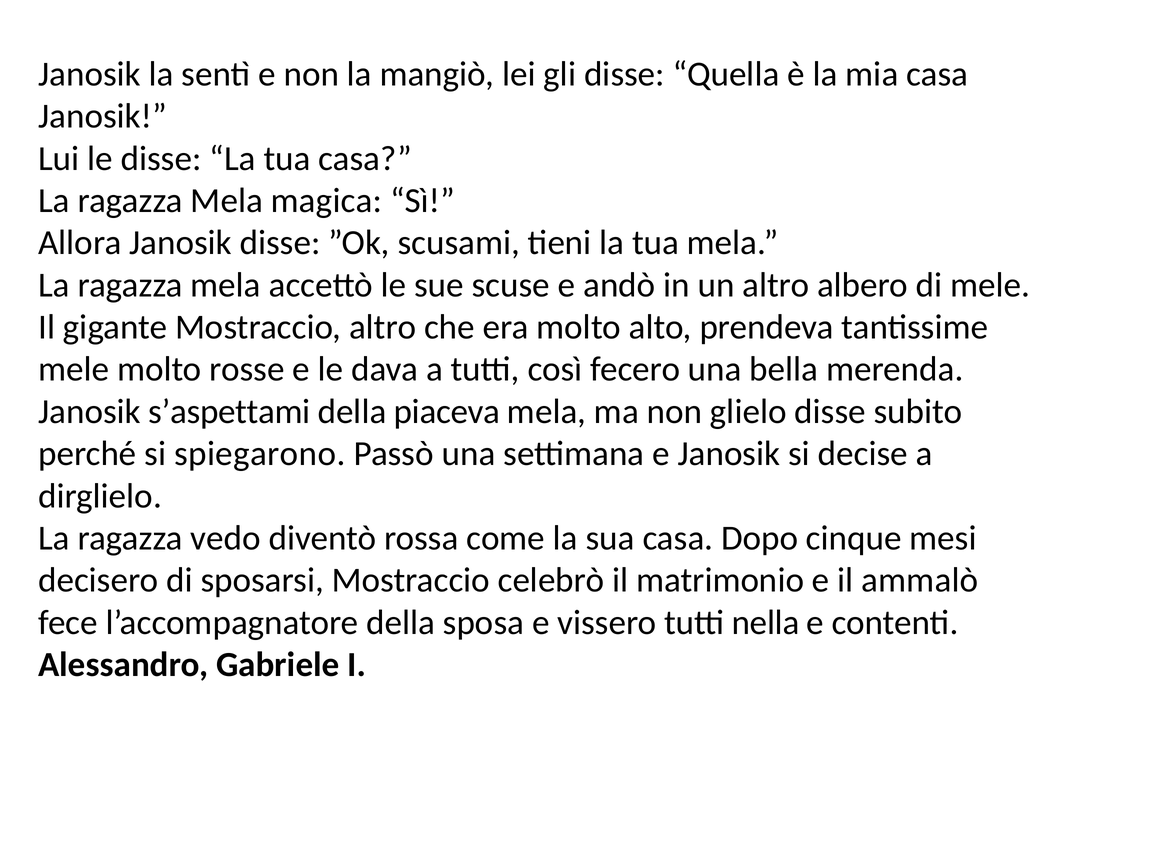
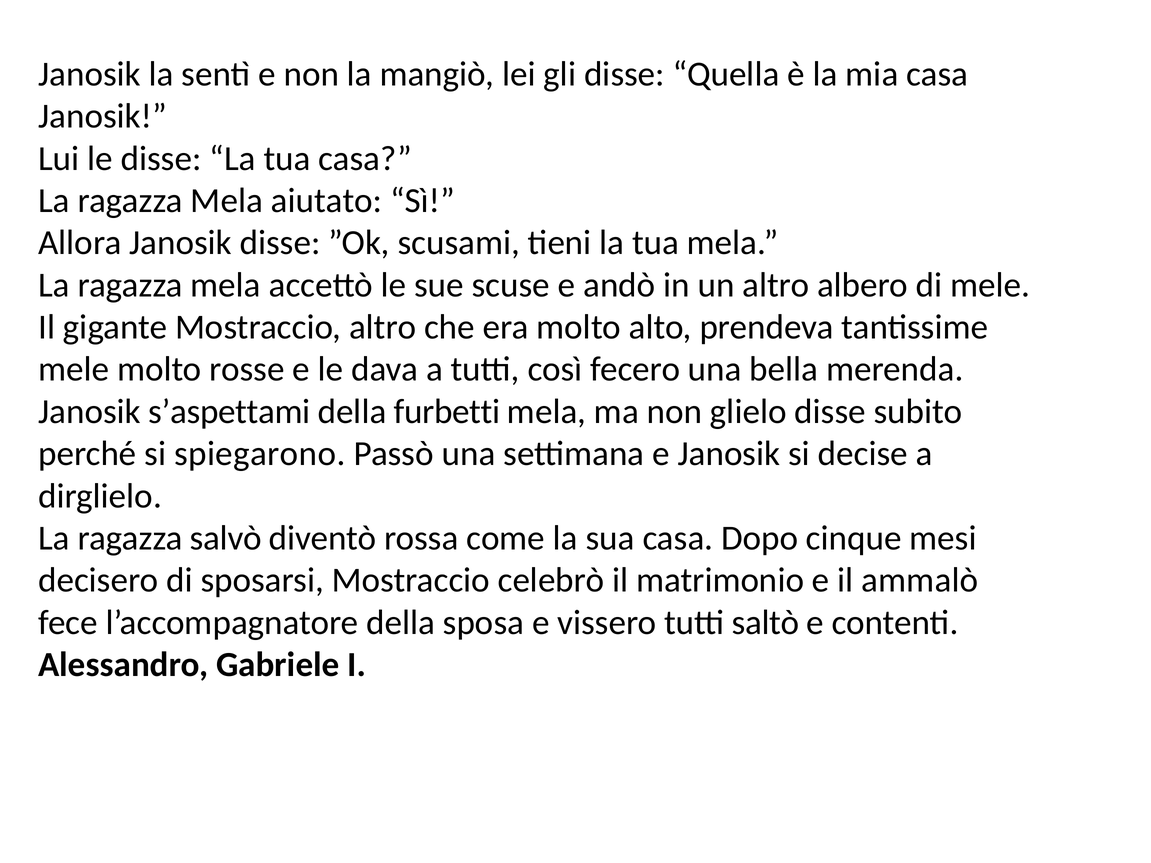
magica: magica -> aiutato (326, 201)
piaceva: piaceva -> furbetti (447, 412)
vedo: vedo -> salvò (226, 538)
nella: nella -> saltò (766, 623)
